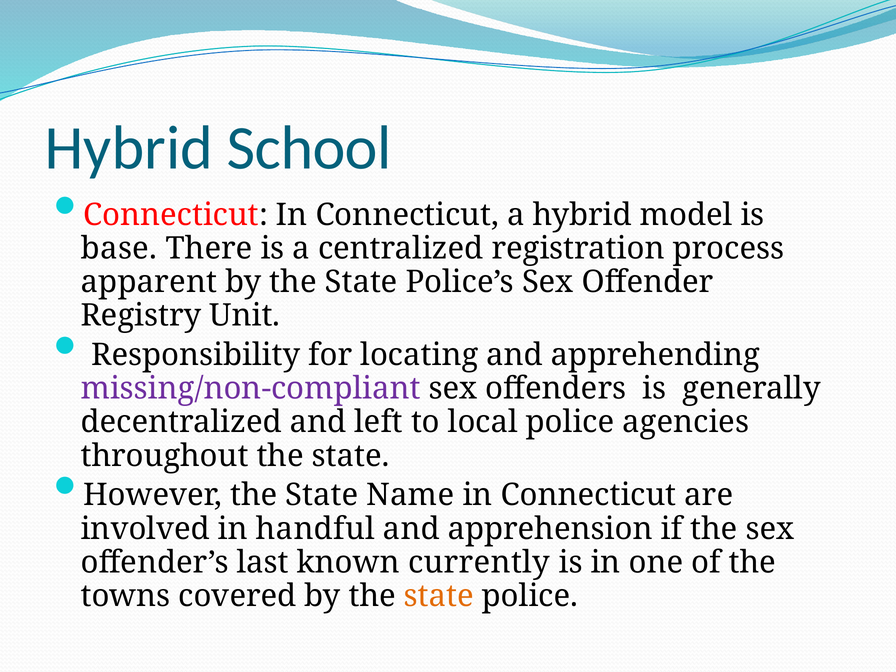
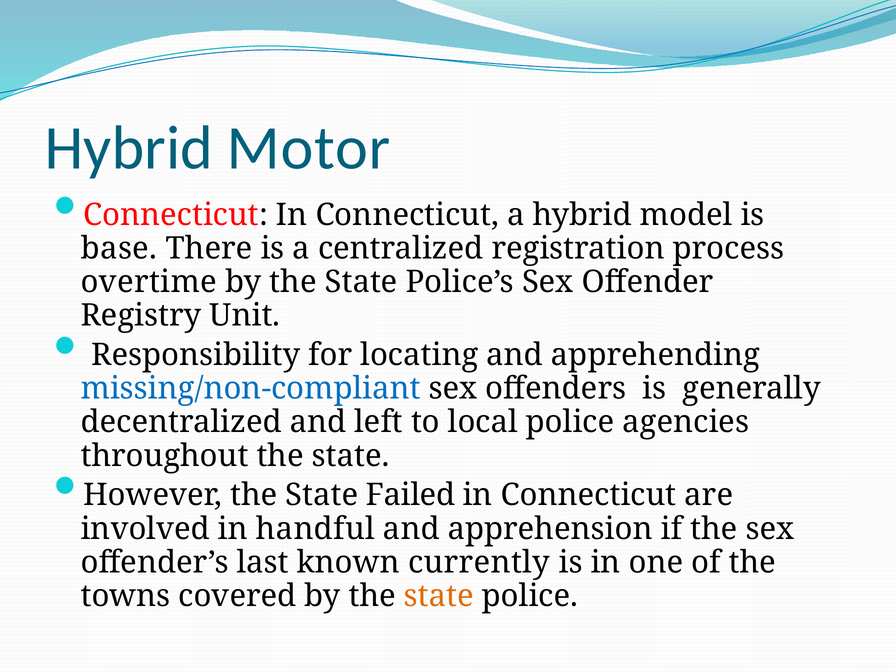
School: School -> Motor (309, 148)
apparent: apparent -> overtime (149, 282)
missing/non-compliant colour: purple -> blue (251, 389)
Name: Name -> Failed (411, 495)
